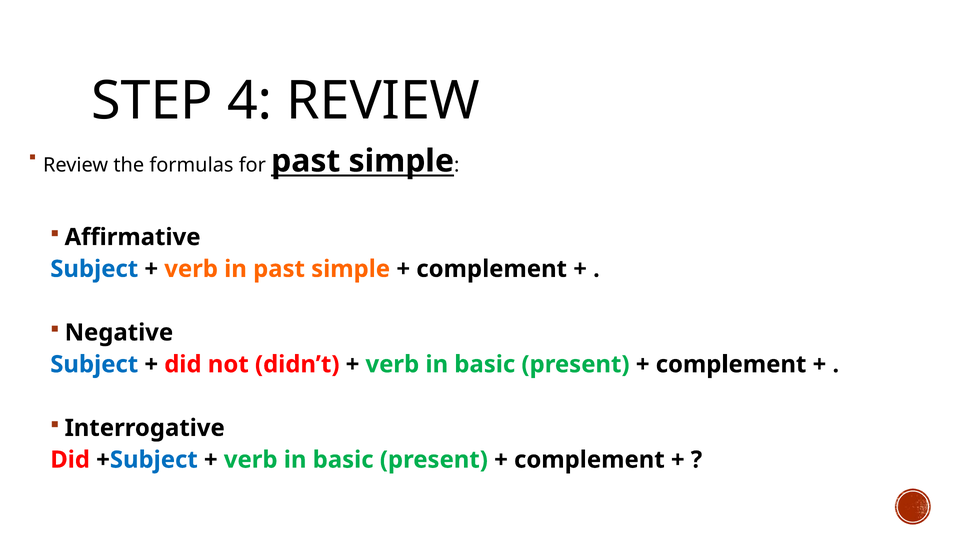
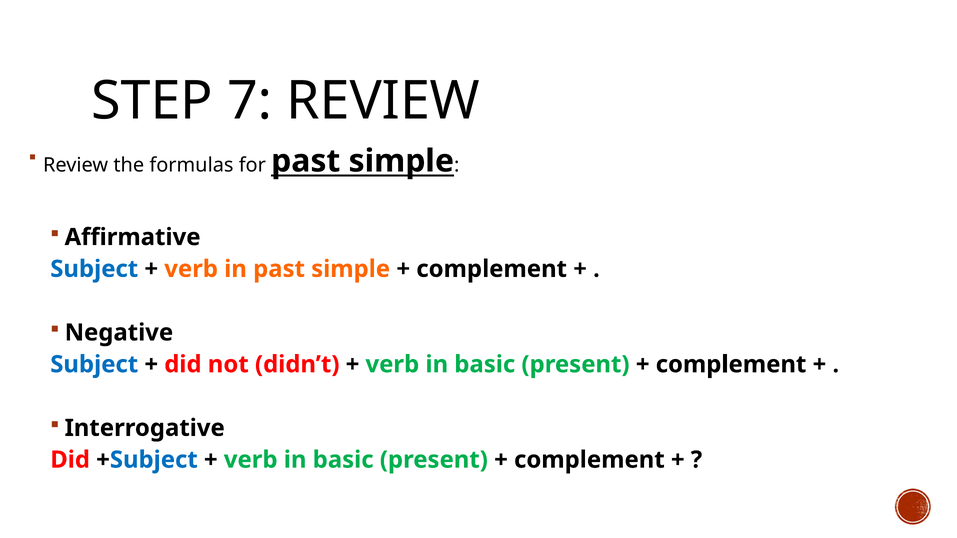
4: 4 -> 7 (250, 101)
